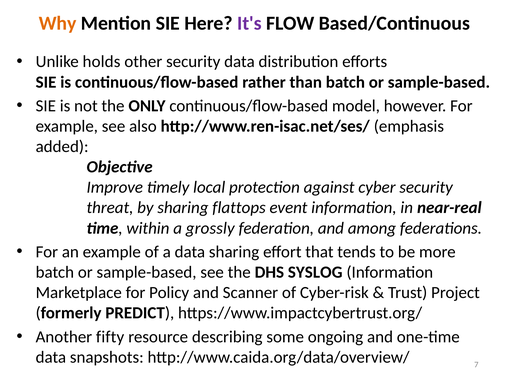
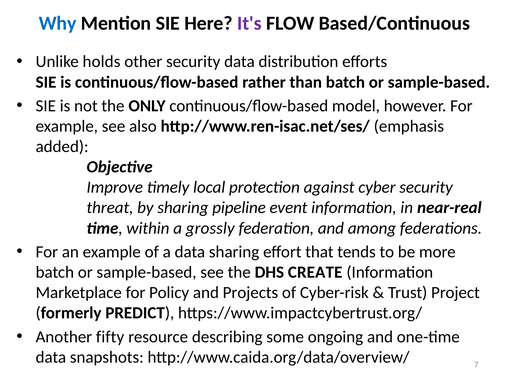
Why colour: orange -> blue (58, 23)
flattops: flattops -> pipeline (239, 208)
SYSLOG: SYSLOG -> CREATE (315, 272)
Scanner: Scanner -> Projects (250, 292)
